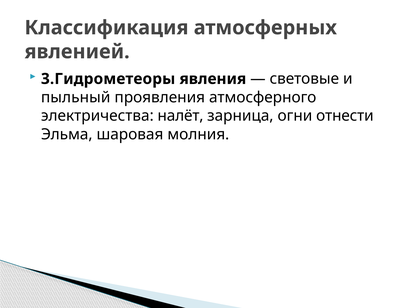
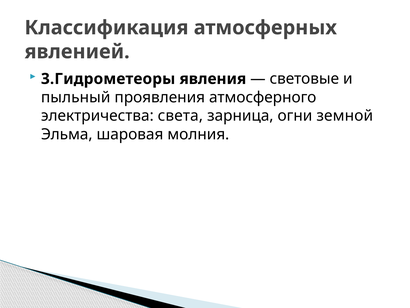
налёт: налёт -> света (180, 116)
отнести: отнести -> земной (345, 116)
